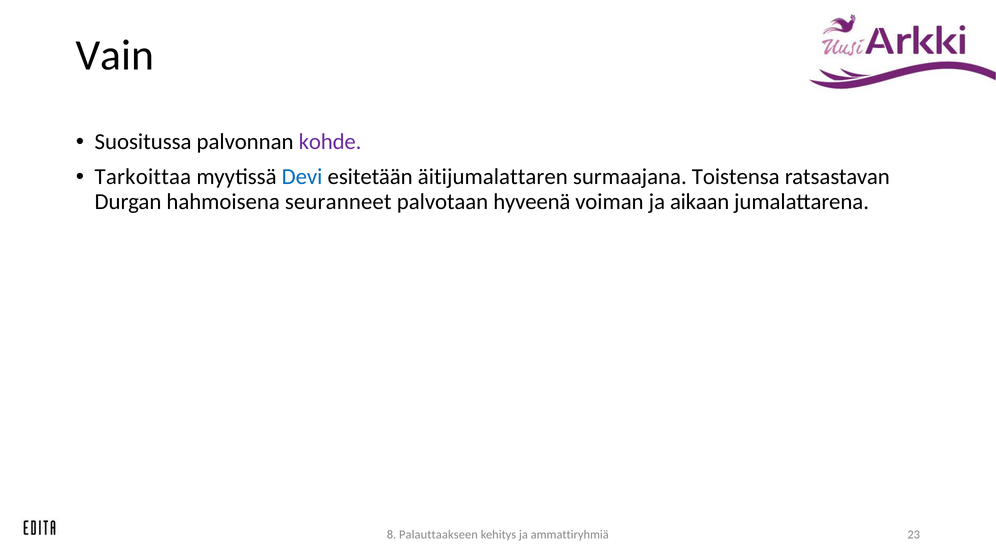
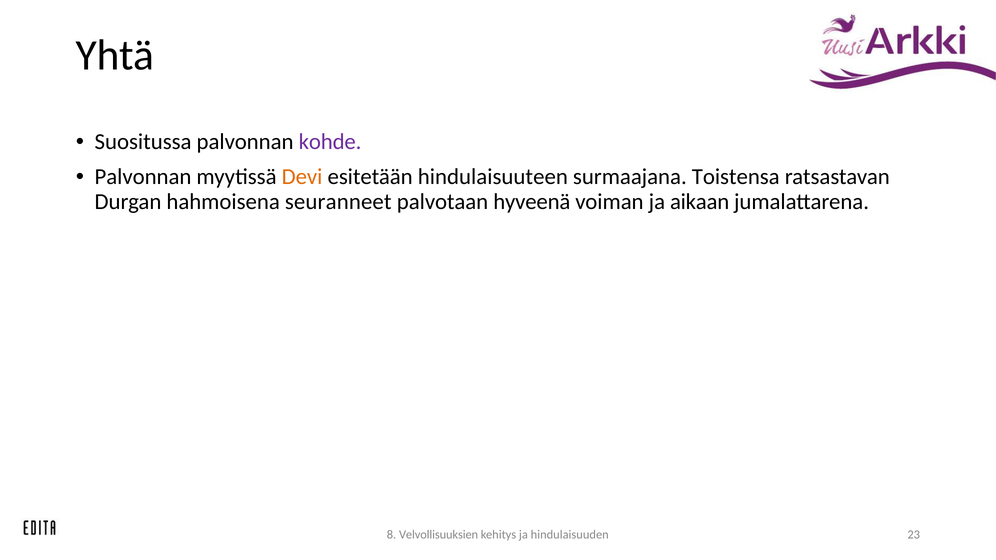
Vain: Vain -> Yhtä (115, 55)
Tarkoittaa: Tarkoittaa -> Palvonnan (143, 177)
Devi colour: blue -> orange (302, 177)
äitijumalattaren: äitijumalattaren -> hindulaisuuteen (493, 177)
Palauttaakseen: Palauttaakseen -> Velvollisuuksien (439, 535)
ammattiryhmiä: ammattiryhmiä -> hindulaisuuden (570, 535)
